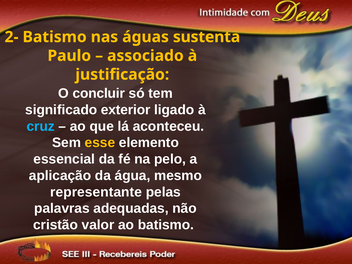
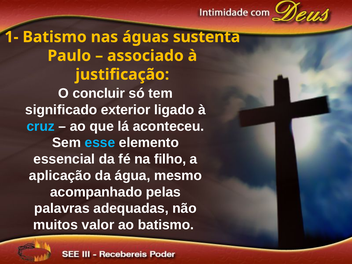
2-: 2- -> 1- (11, 37)
esse colour: yellow -> light blue (100, 143)
pelo: pelo -> filho (170, 159)
representante: representante -> acompanhado (96, 192)
cristão: cristão -> muitos (56, 225)
